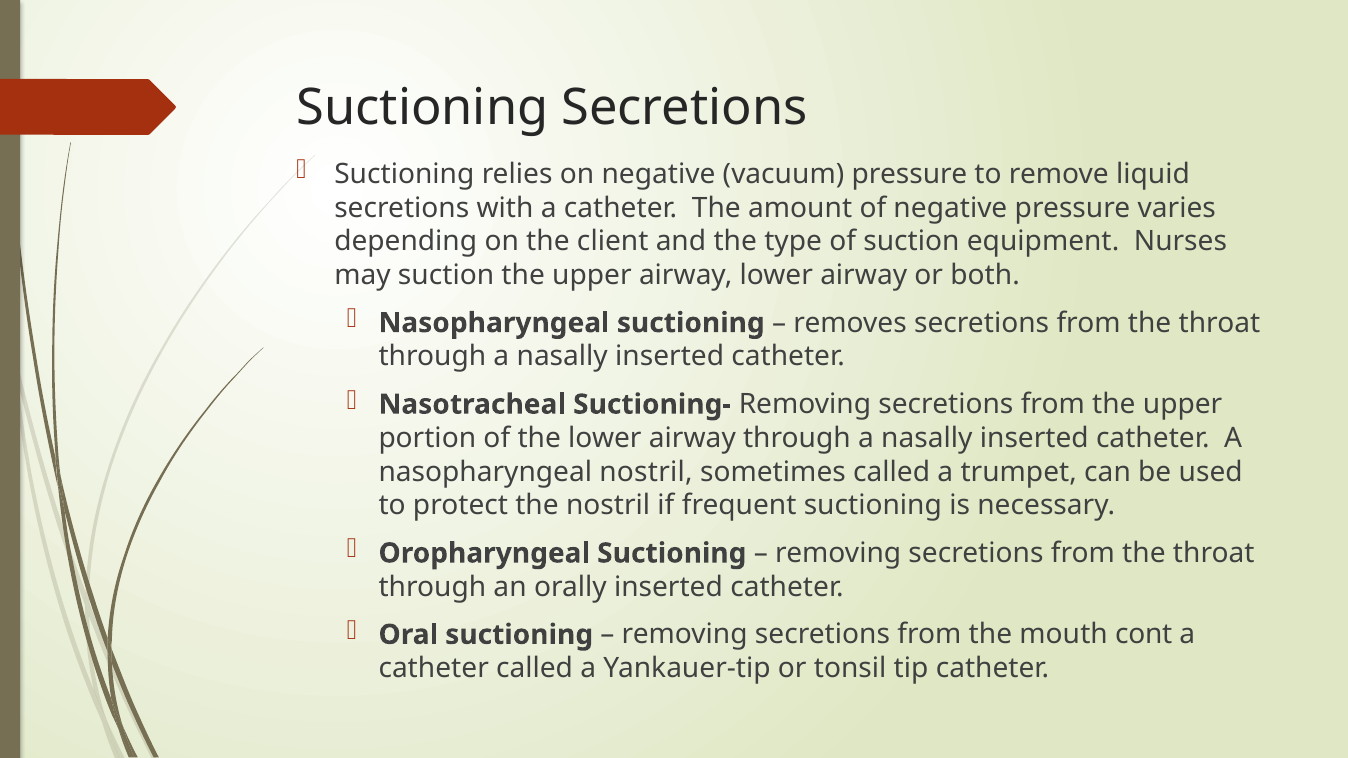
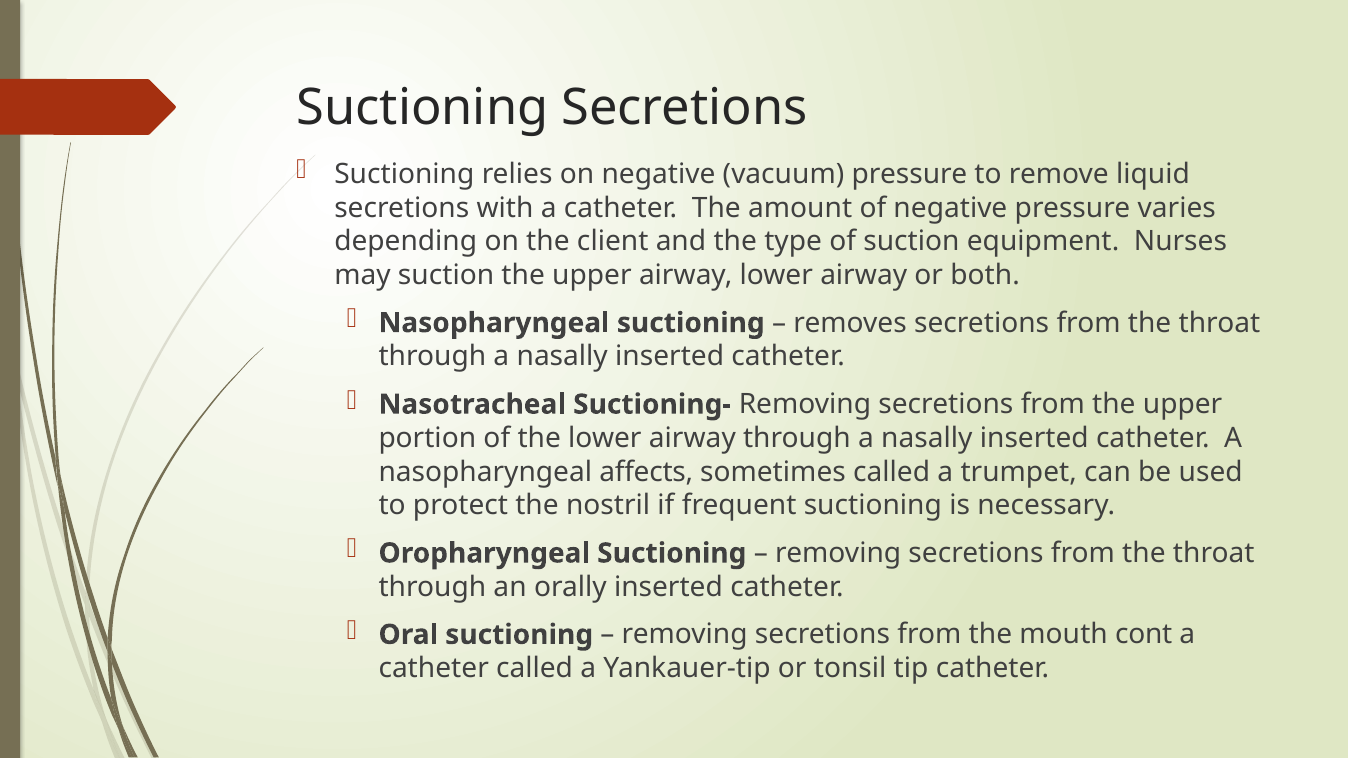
nasopharyngeal nostril: nostril -> affects (646, 472)
